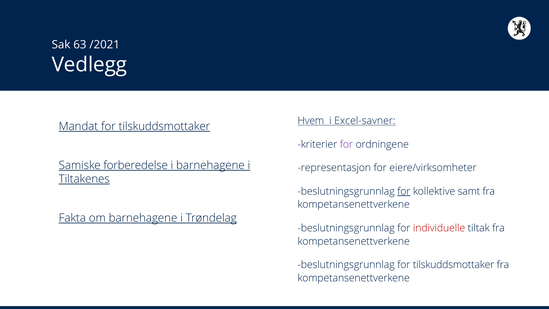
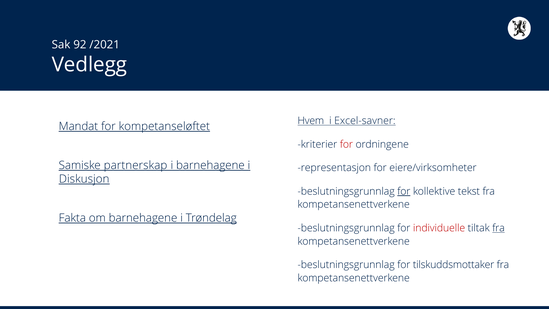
63: 63 -> 92 (80, 45)
Mandat for tilskuddsmottaker: tilskuddsmottaker -> kompetanseløftet (164, 126)
for colour: purple -> red (346, 144)
forberedelse: forberedelse -> partnerskap (136, 165)
Tiltakenes: Tiltakenes -> Diskusjon (84, 179)
samt: samt -> tekst (469, 191)
fra underline: none -> present (499, 228)
